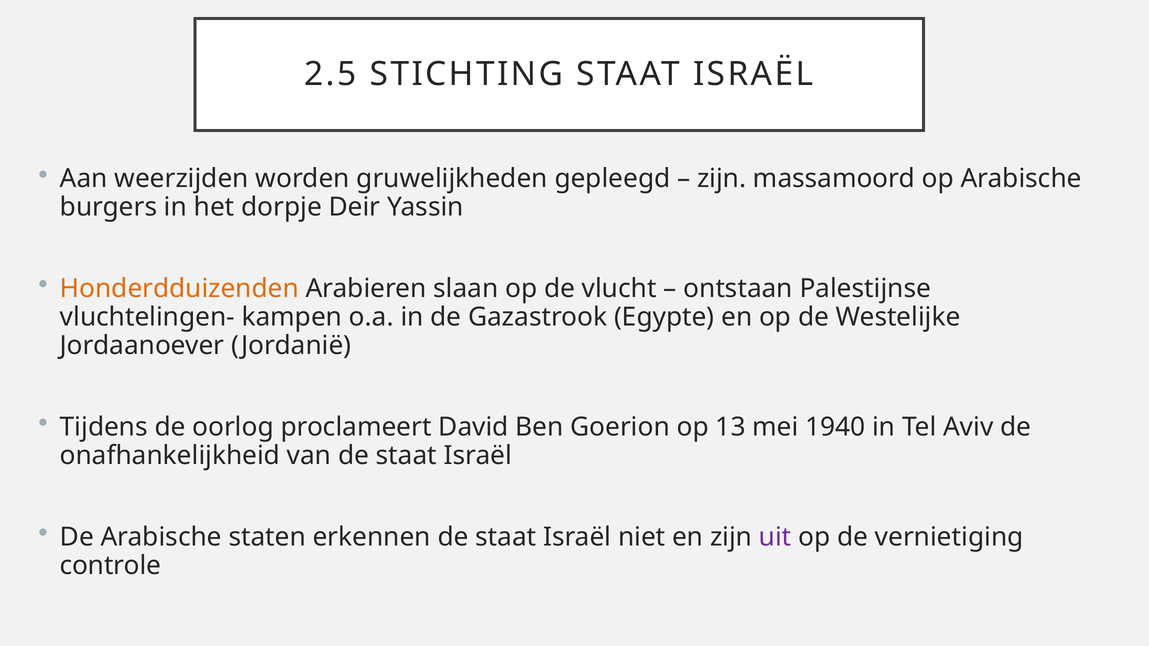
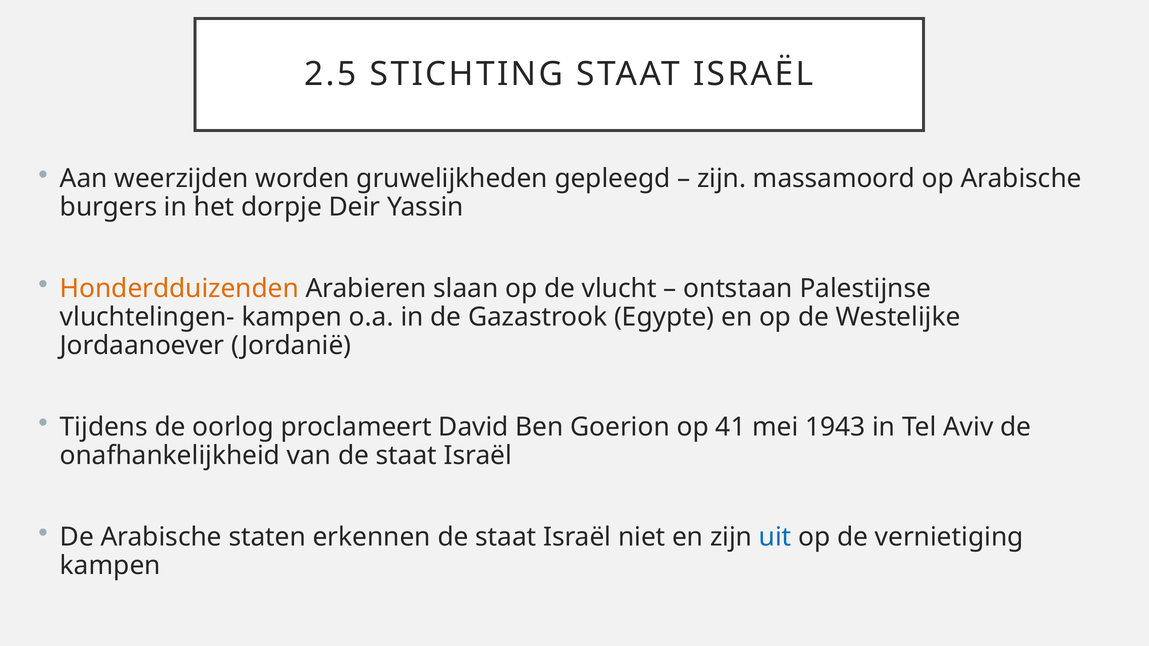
13: 13 -> 41 (731, 427)
1940: 1940 -> 1943 (835, 427)
uit colour: purple -> blue (775, 537)
controle: controle -> kampen (110, 566)
